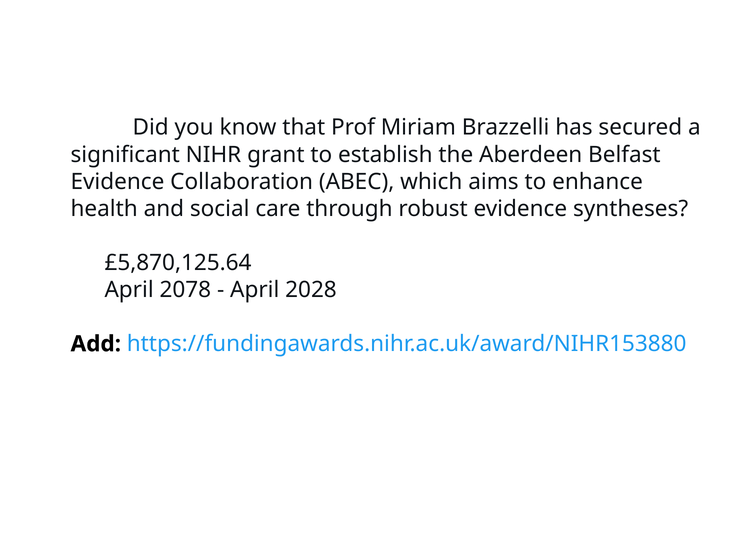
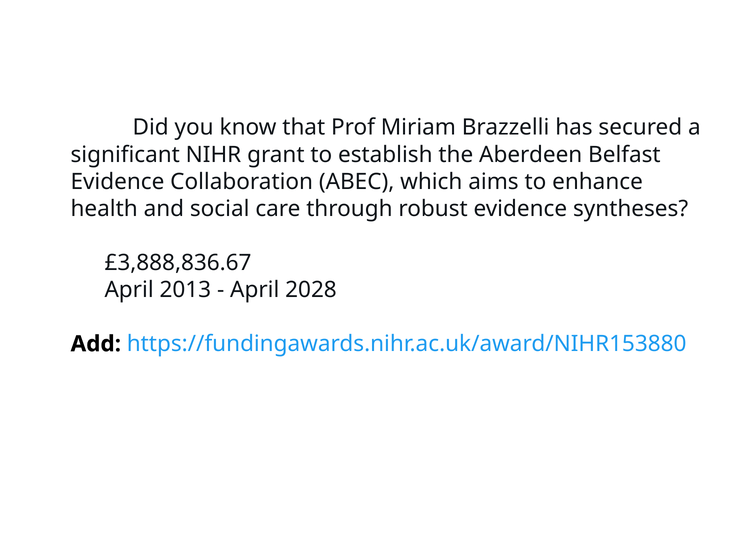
£5,870,125.64: £5,870,125.64 -> £3,888,836.67 (178, 263)
2078: 2078 -> 2013 (185, 290)
